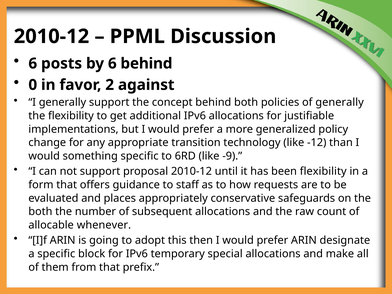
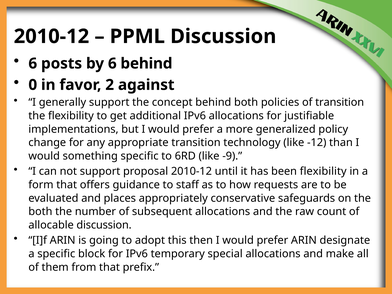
of generally: generally -> transition (340, 102)
allocable whenever: whenever -> discussion (104, 225)
